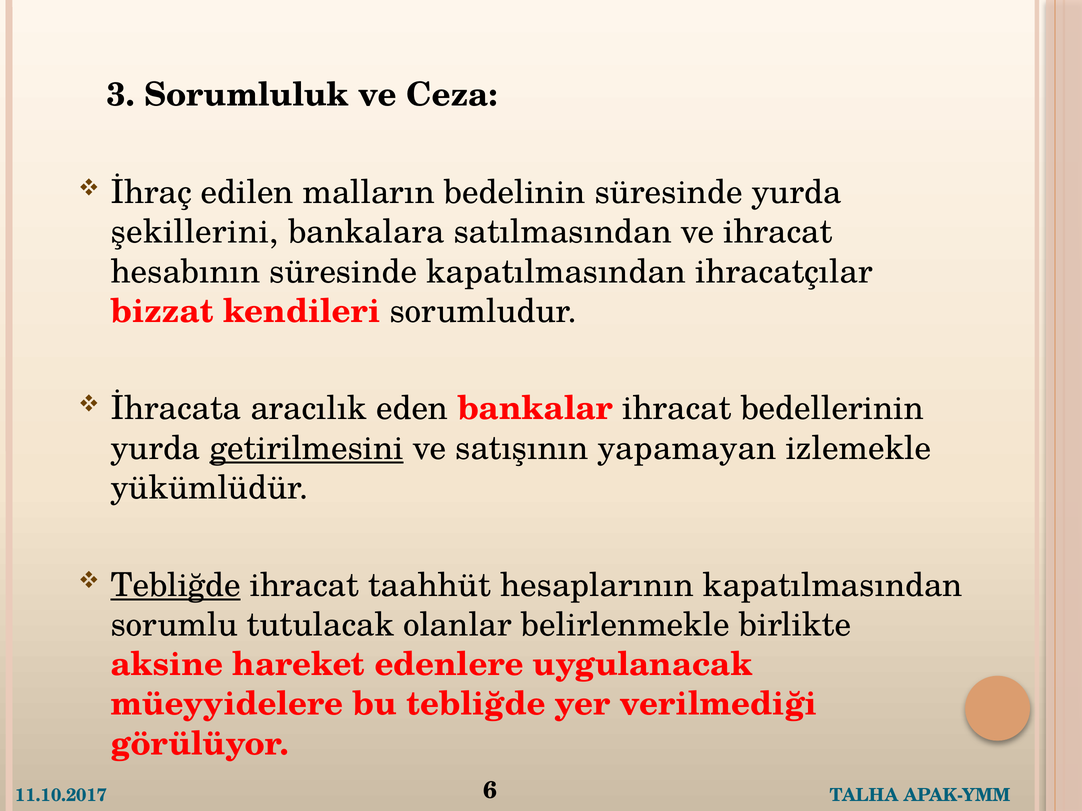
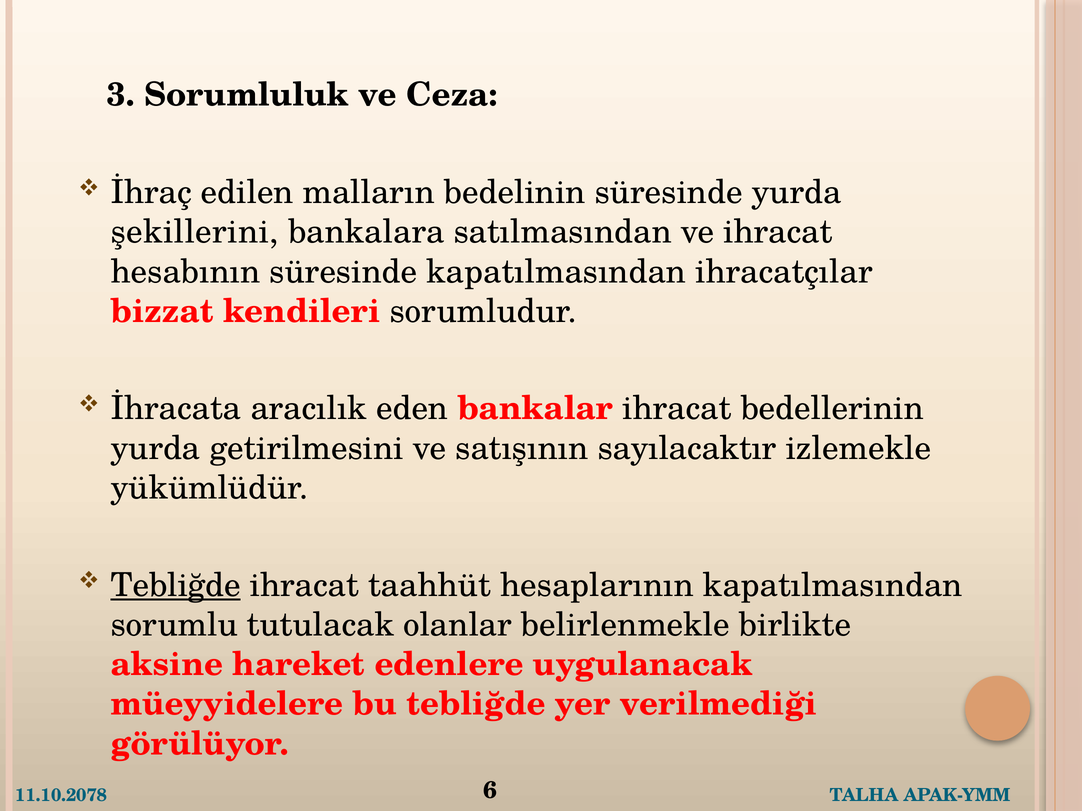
getirilmesini underline: present -> none (307, 448)
yapamayan: yapamayan -> sayılacaktır (687, 448)
11.10.2017: 11.10.2017 -> 11.10.2078 (61, 796)
